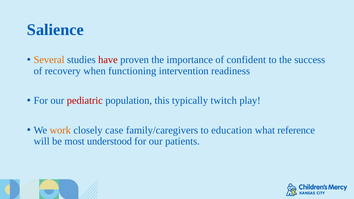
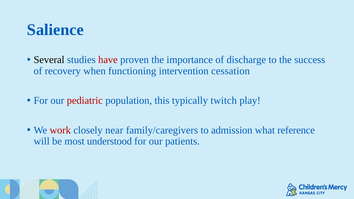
Several colour: orange -> black (49, 60)
confident: confident -> discharge (246, 60)
readiness: readiness -> cessation (231, 71)
work colour: orange -> red (60, 130)
case: case -> near (114, 130)
education: education -> admission (232, 130)
